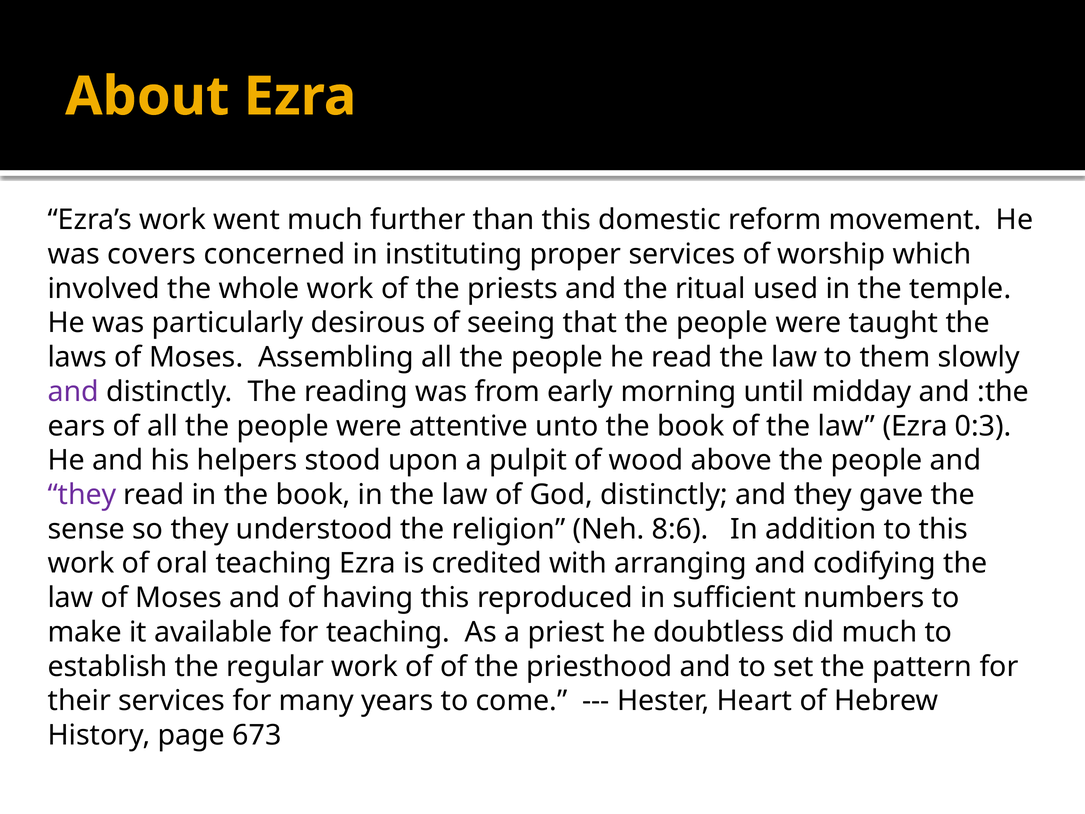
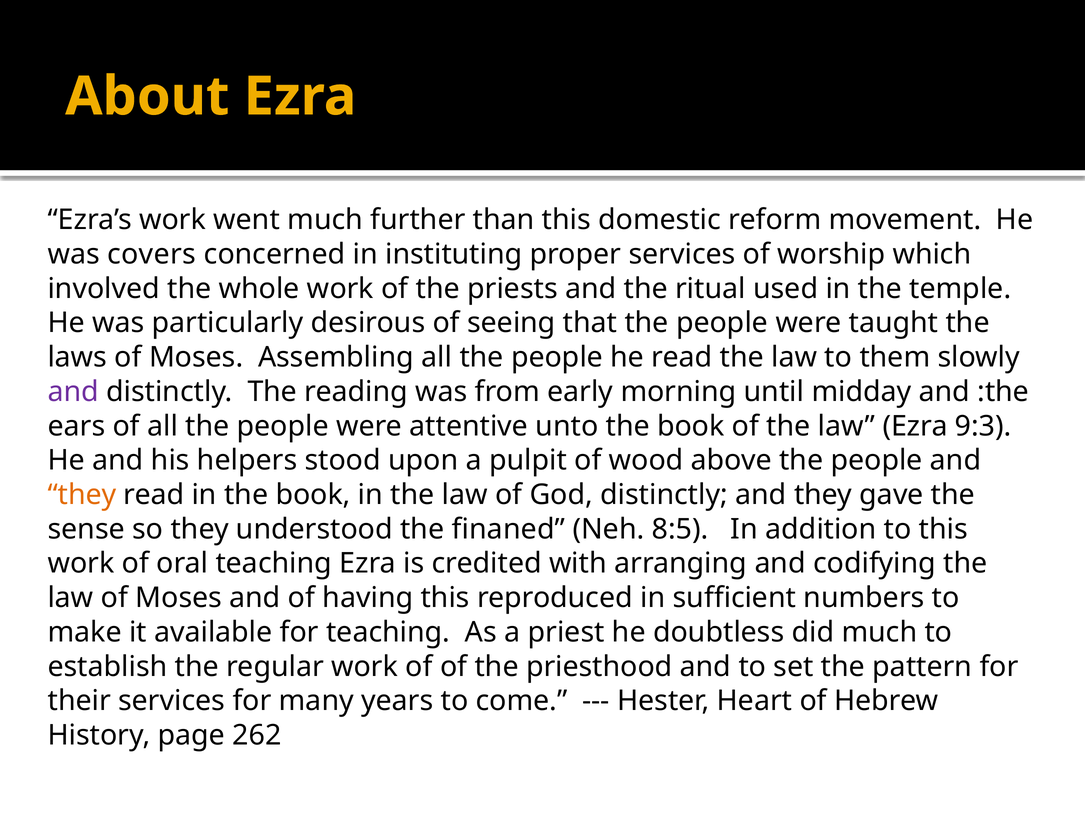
0:3: 0:3 -> 9:3 (983, 426)
they colour: purple -> orange (82, 495)
religion: religion -> finaned (508, 529)
8:6: 8:6 -> 8:5 (680, 529)
673: 673 -> 262 (257, 735)
